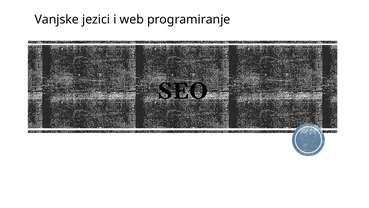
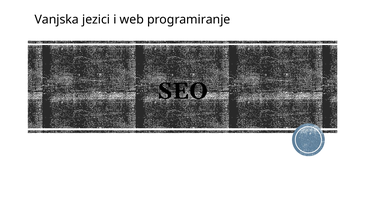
Vanjske: Vanjske -> Vanjska (57, 20)
